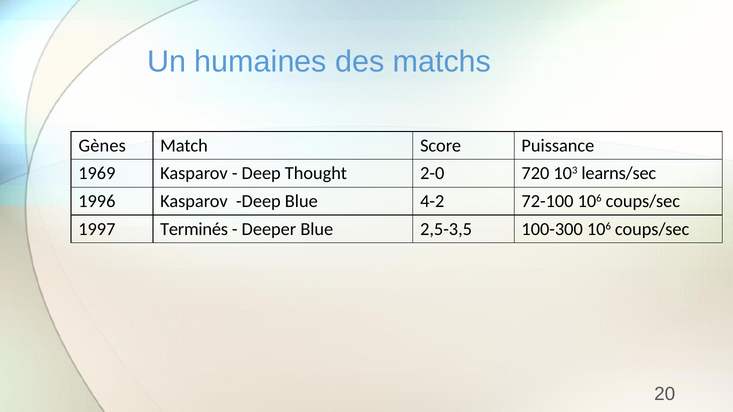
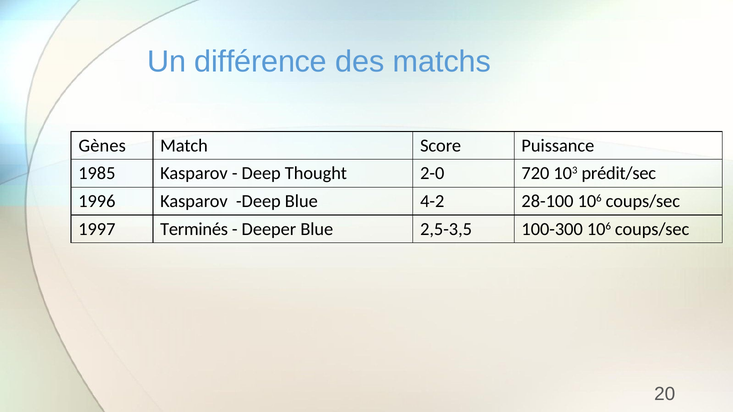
humaines: humaines -> différence (261, 62)
1969: 1969 -> 1985 (97, 174)
learns/sec: learns/sec -> prédit/sec (619, 174)
72-100: 72-100 -> 28-100 (547, 201)
